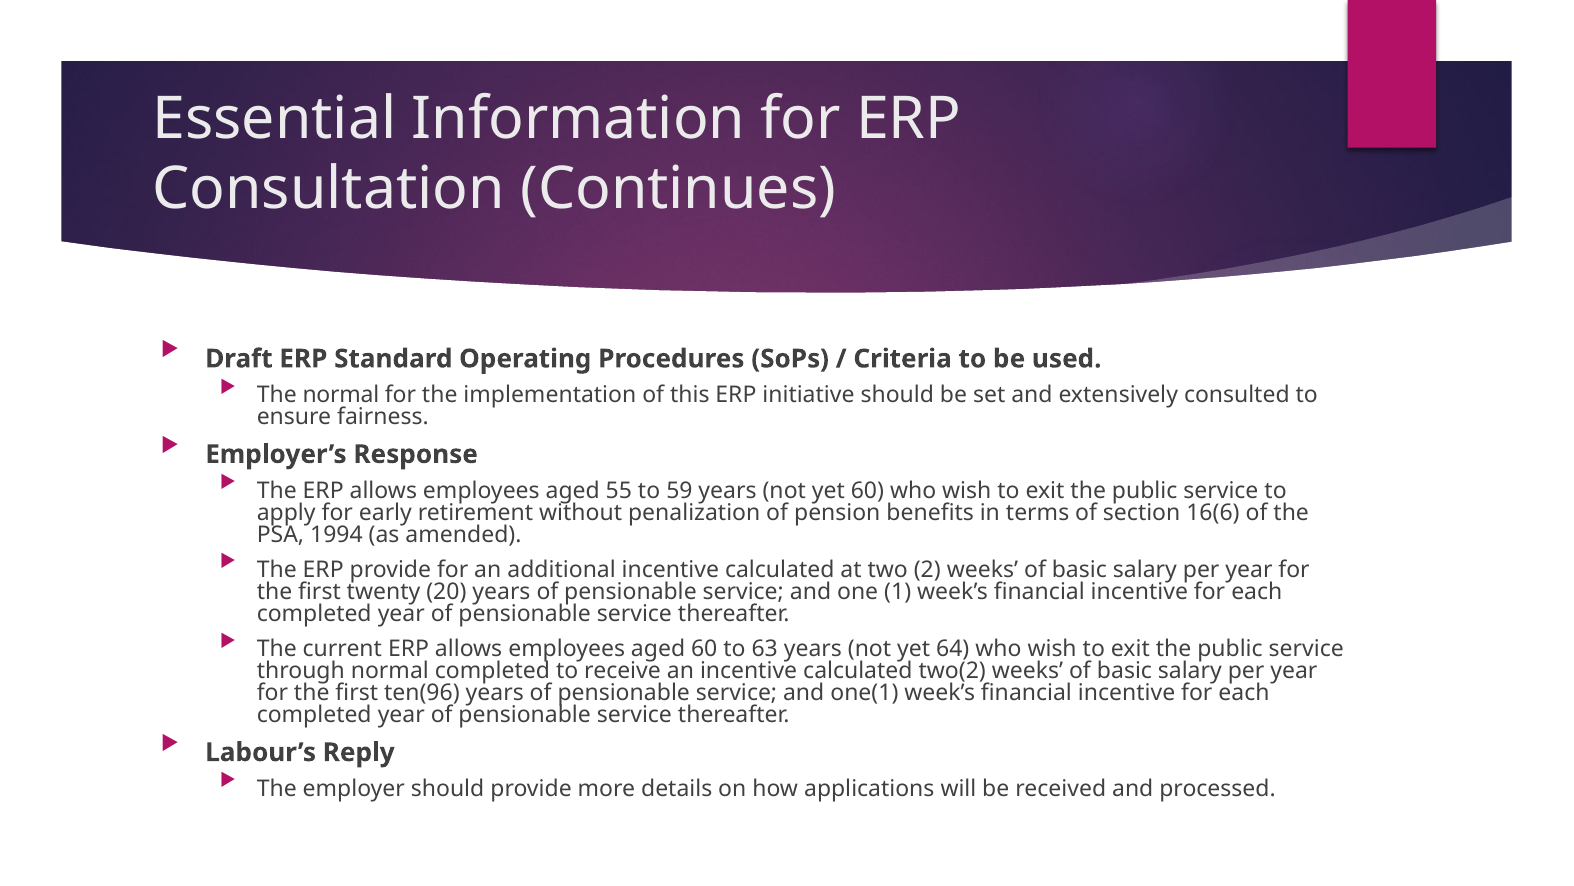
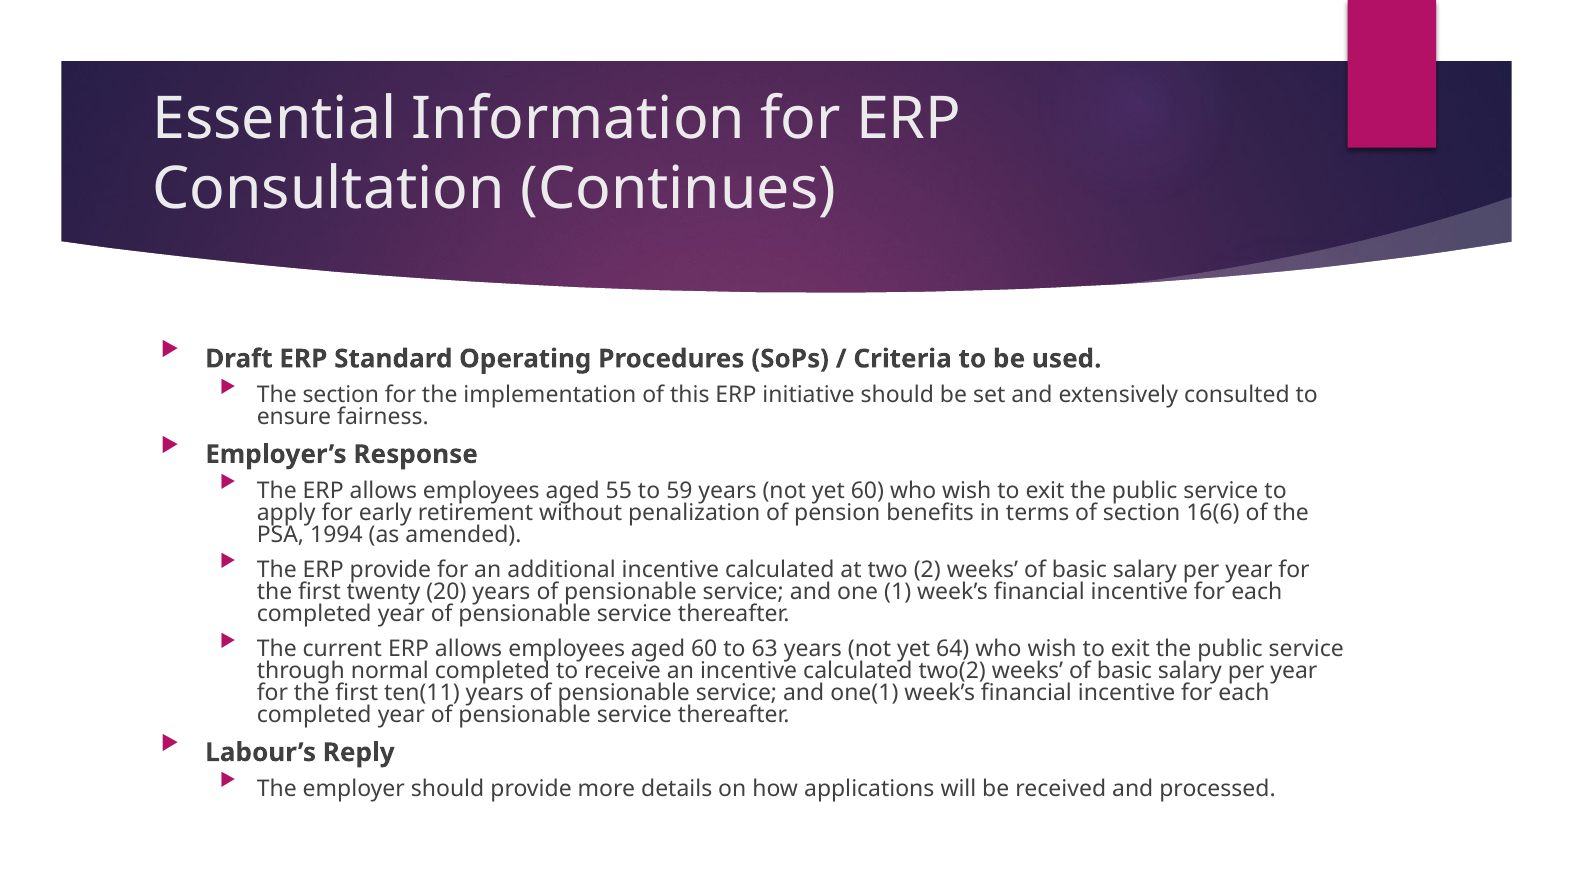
The normal: normal -> section (341, 395)
ten(96: ten(96 -> ten(11 (422, 693)
